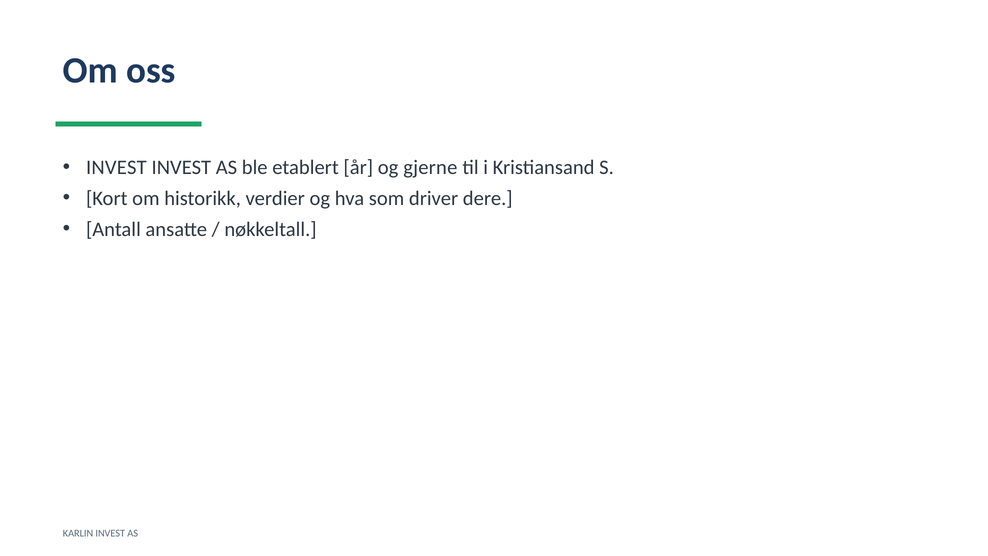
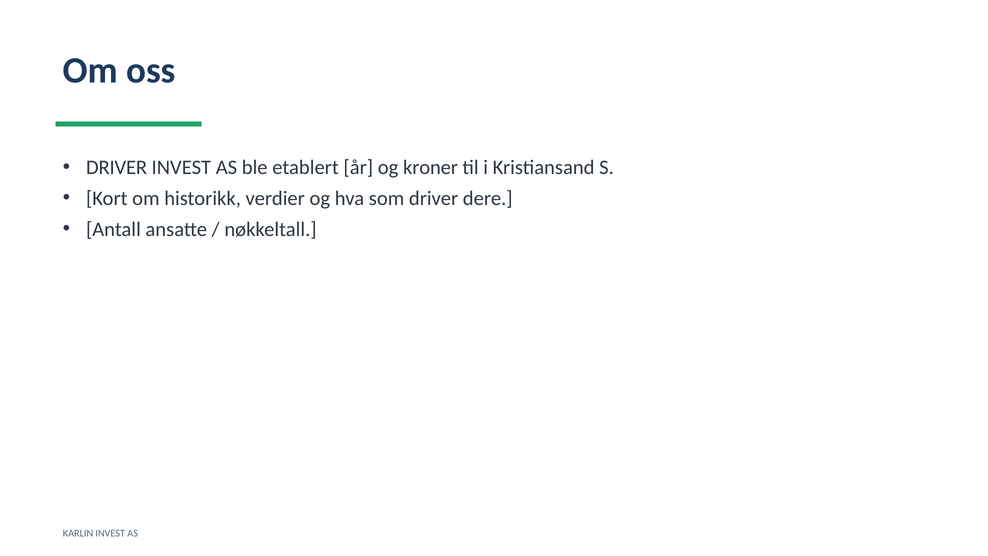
INVEST: INVEST -> DRIVER (117, 167)
gjerne: gjerne -> kroner (430, 167)
